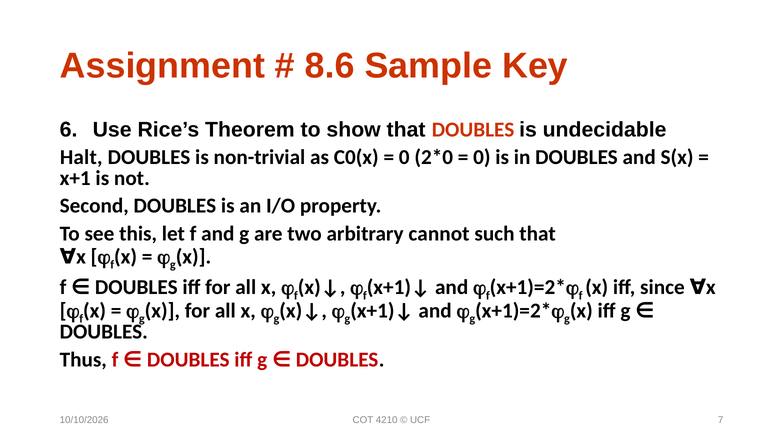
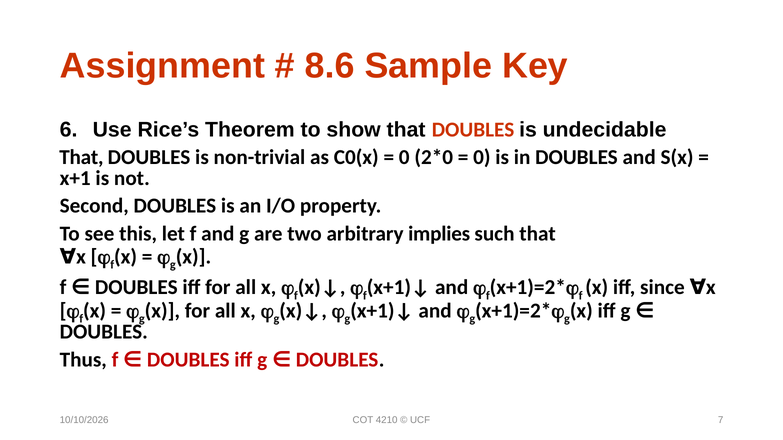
Halt: Halt -> That (81, 158)
cannot: cannot -> implies (439, 234)
